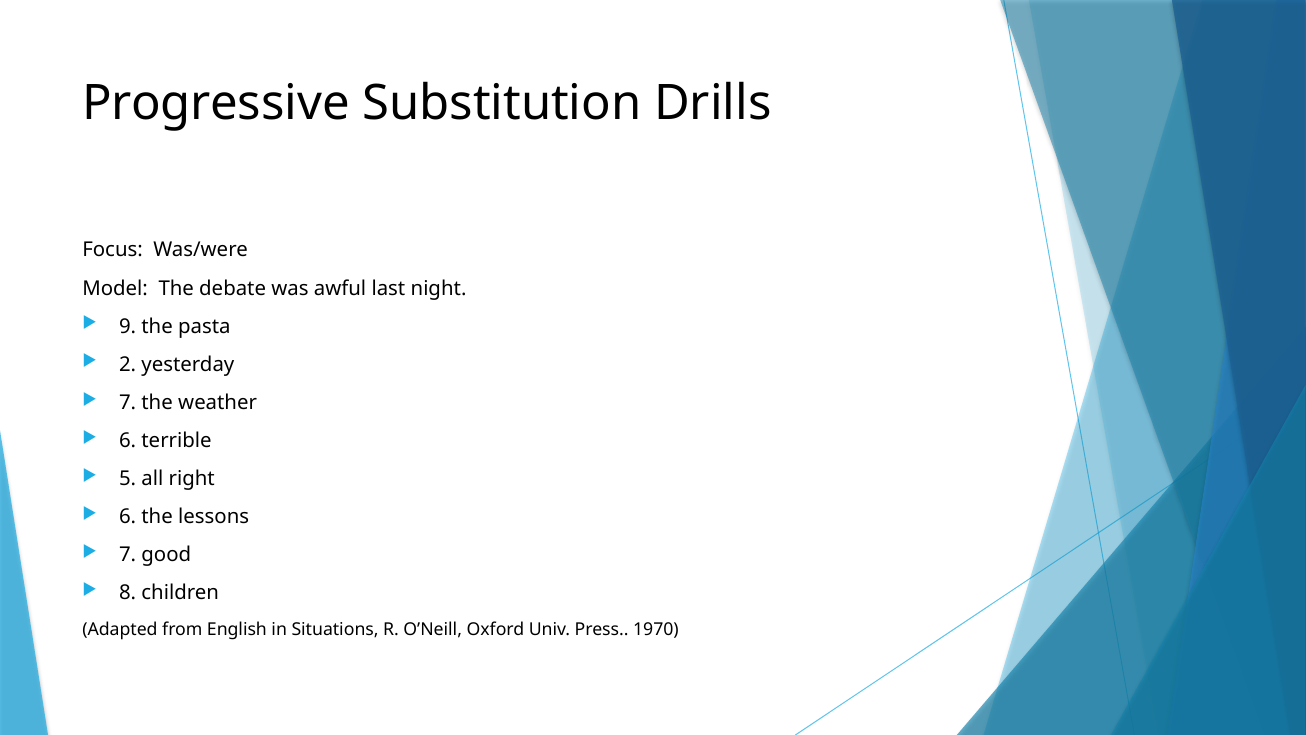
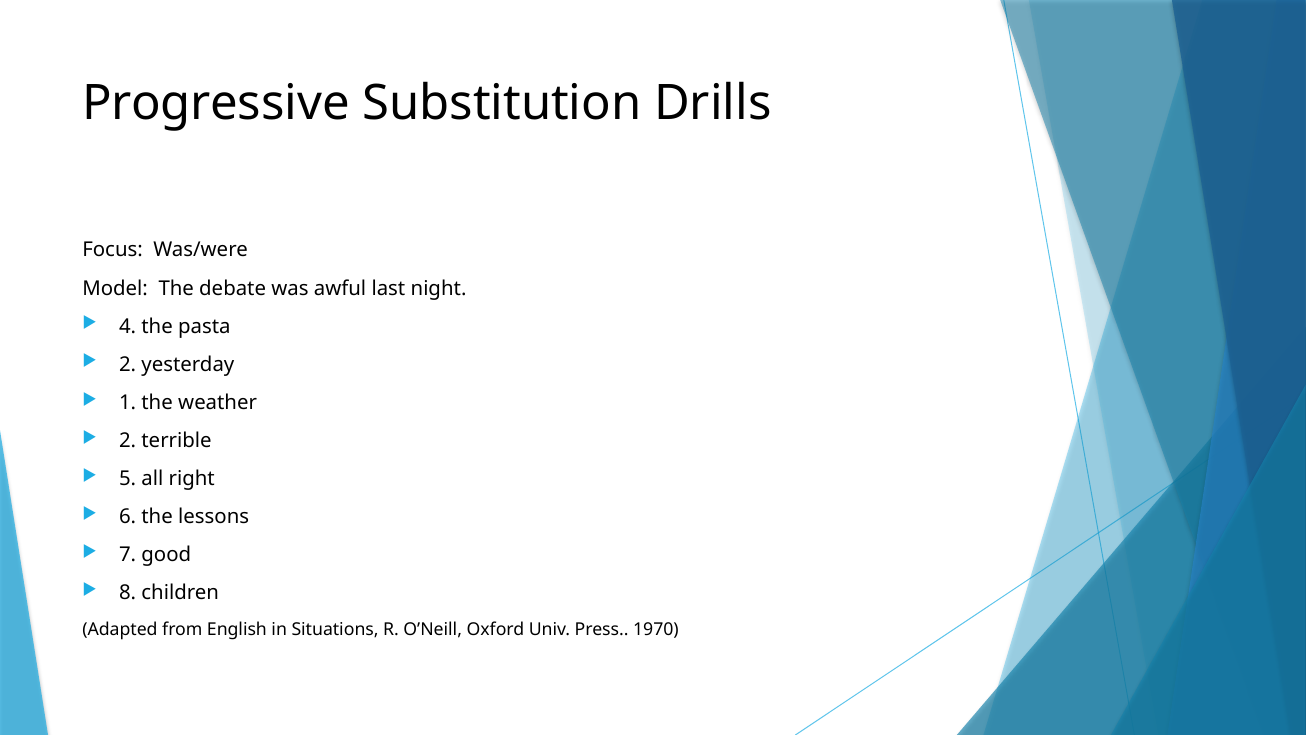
9: 9 -> 4 (128, 326)
7: 7 -> 1 (128, 403)
6: 6 -> 2 (128, 441)
